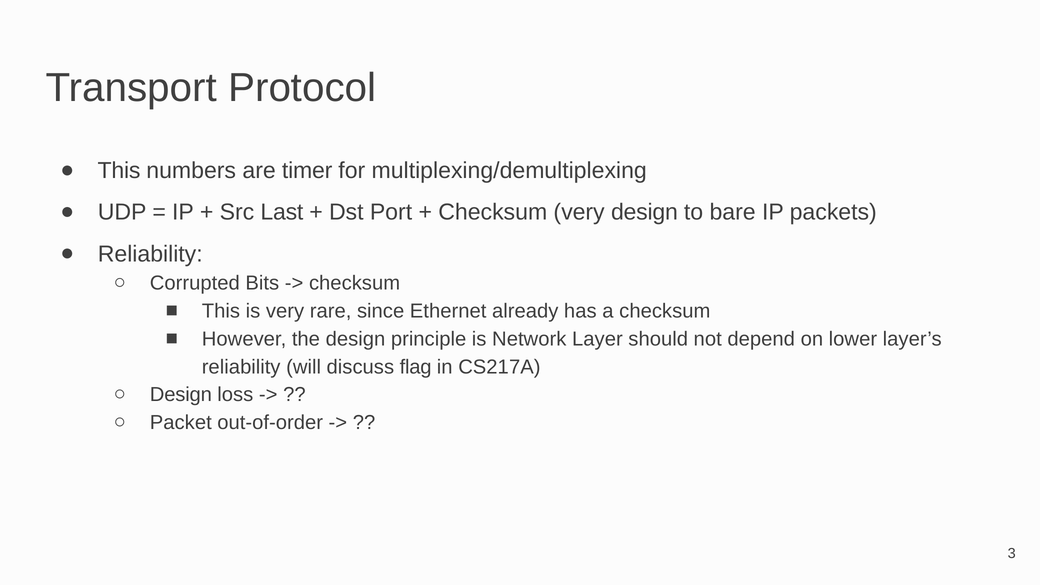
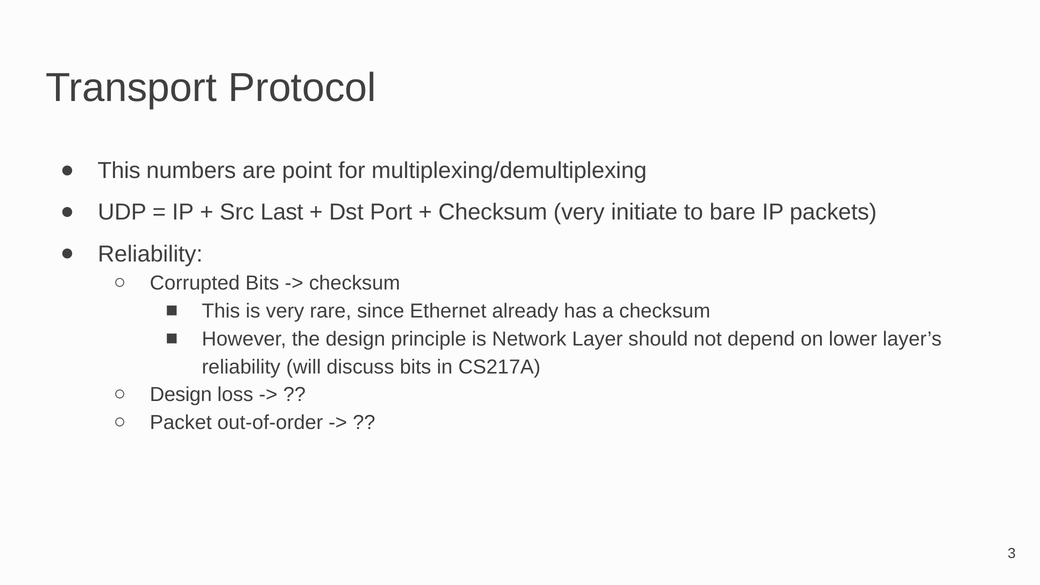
timer: timer -> point (307, 171)
very design: design -> initiate (644, 212)
discuss flag: flag -> bits (416, 367)
